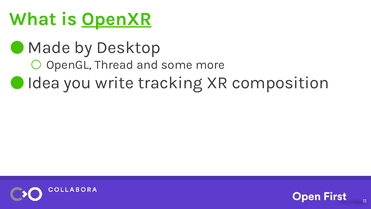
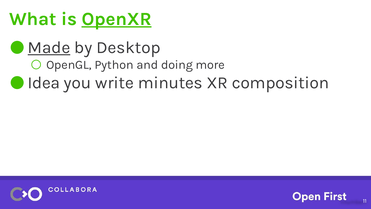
Made underline: none -> present (49, 47)
Thread: Thread -> Python (114, 65)
some: some -> doing (177, 65)
tracking: tracking -> minutes (170, 83)
